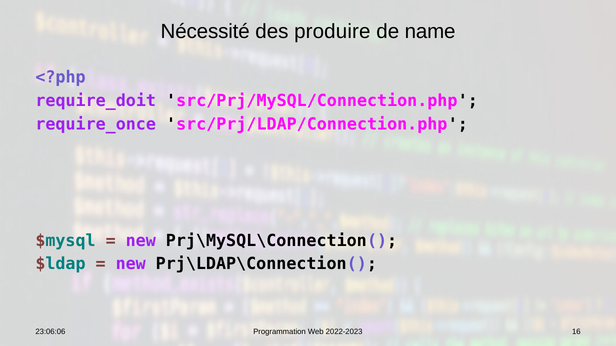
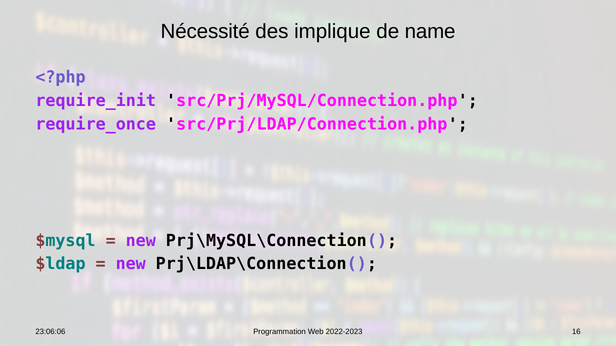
produire: produire -> implique (332, 32)
require_doit: require_doit -> require_init (96, 101)
